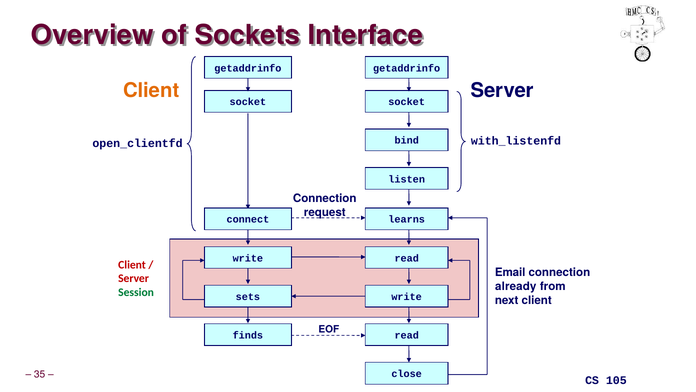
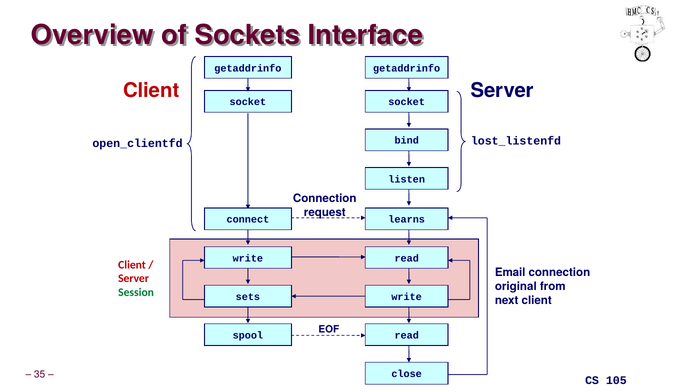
Client colour: orange -> red (151, 90)
with_listenfd: with_listenfd -> lost_listenfd (516, 141)
already: already -> original (516, 286)
finds: finds -> spool (248, 335)
